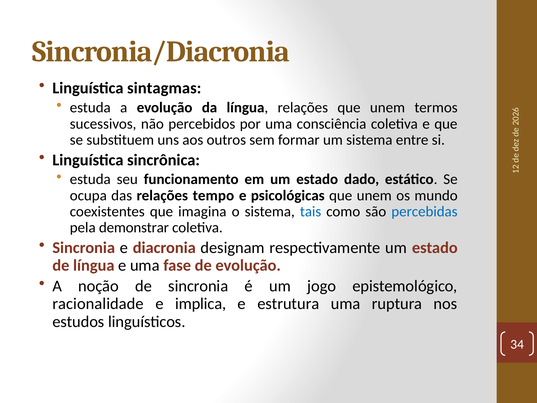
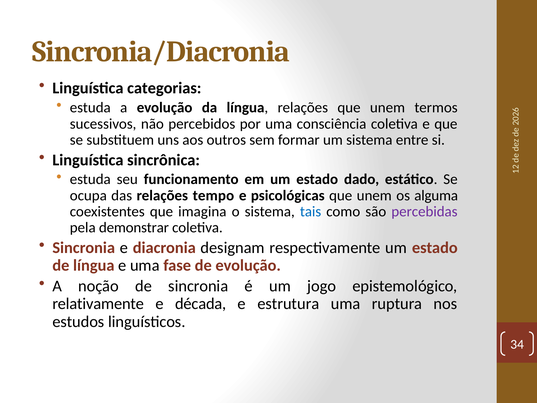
sintagmas: sintagmas -> categorias (164, 88)
mundo: mundo -> alguma (436, 195)
percebidas colour: blue -> purple (424, 211)
racionalidade: racionalidade -> relativamente (98, 304)
implica: implica -> década (201, 304)
